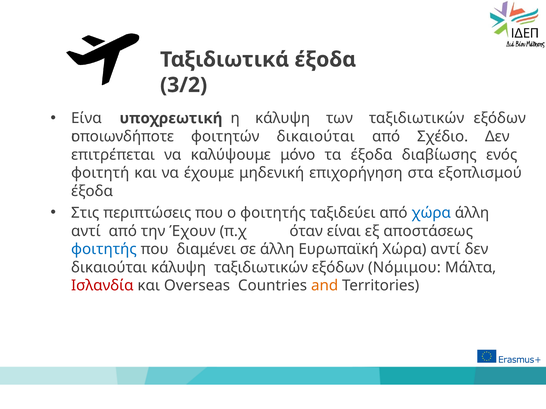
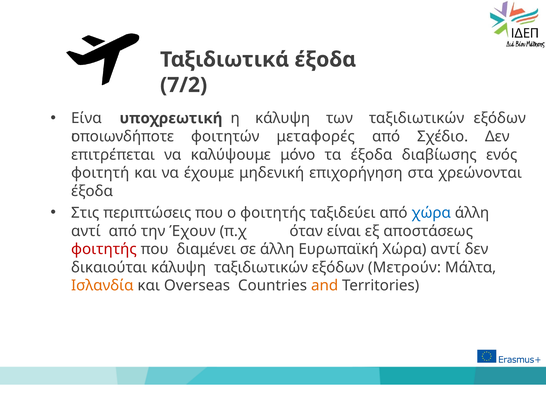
3/2: 3/2 -> 7/2 (184, 85)
φοιτητών δικαιούται: δικαιούται -> μεταφορές (316, 137)
εξοπλισμού: εξοπλισμού -> χρεώνονται (480, 173)
φοιτητής colour: blue -> red (104, 250)
Νόμιμου: Νόμιμου -> Μετρούν (404, 268)
Ισλανδία colour: red -> orange (102, 286)
